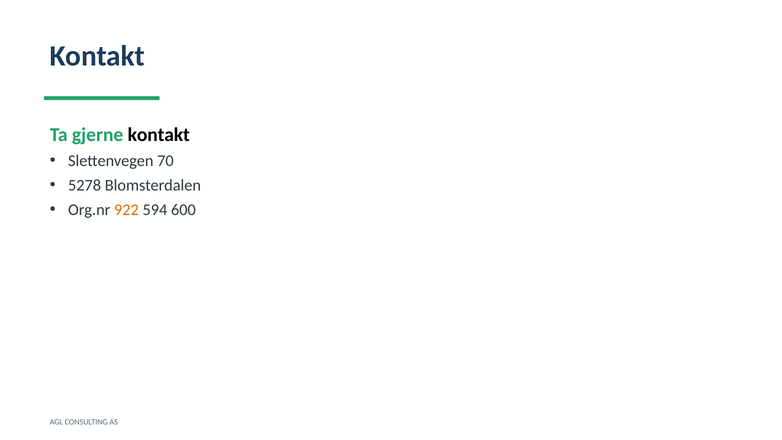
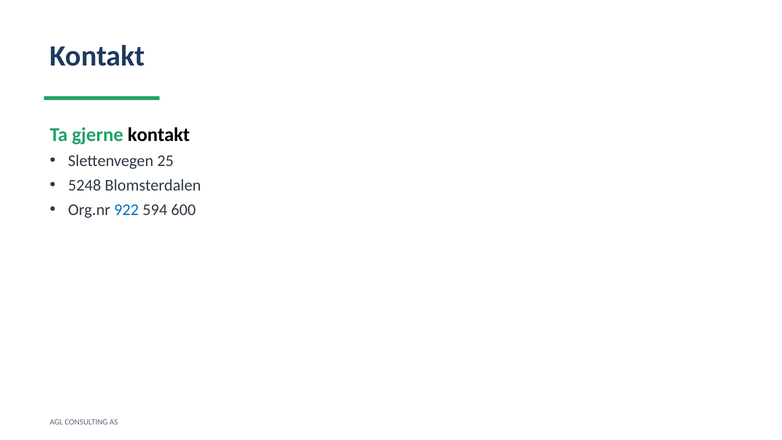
70: 70 -> 25 (165, 161)
5278: 5278 -> 5248 (85, 185)
922 colour: orange -> blue (126, 210)
